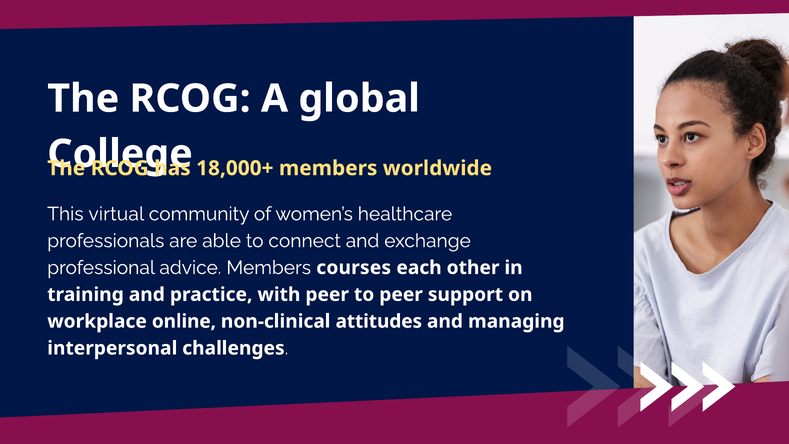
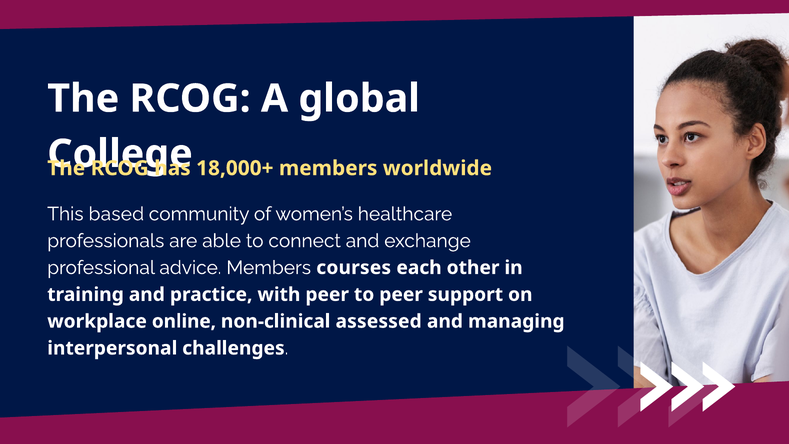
virtual: virtual -> based (116, 214)
attitudes: attitudes -> assessed (379, 321)
